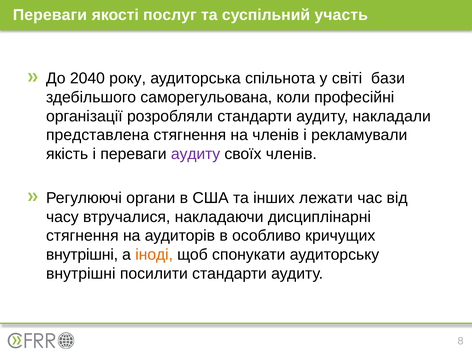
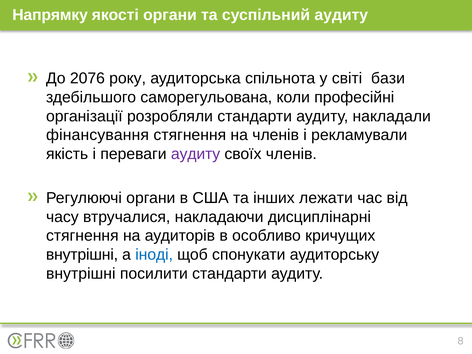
Переваги: Переваги -> Напрямку (50, 15)
якості послуг: послуг -> органи (170, 15)
суспільний участь: участь -> аудиту (341, 15)
2040: 2040 -> 2076 (87, 78)
представлена: представлена -> фінансування (98, 135)
іноді colour: orange -> blue (154, 255)
